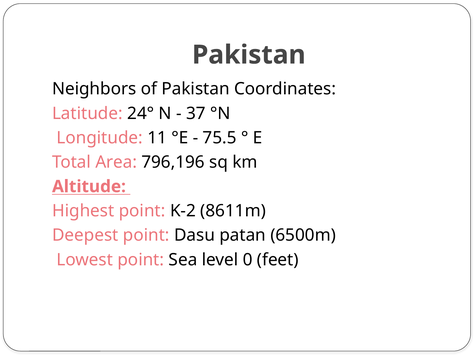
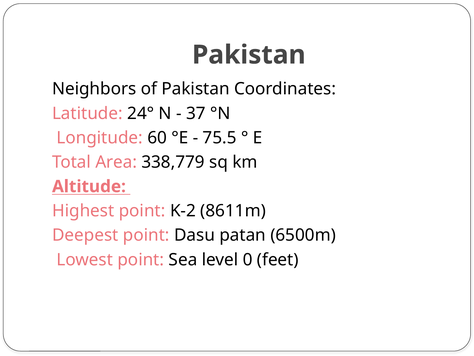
11: 11 -> 60 (157, 138)
796,196: 796,196 -> 338,779 (173, 162)
